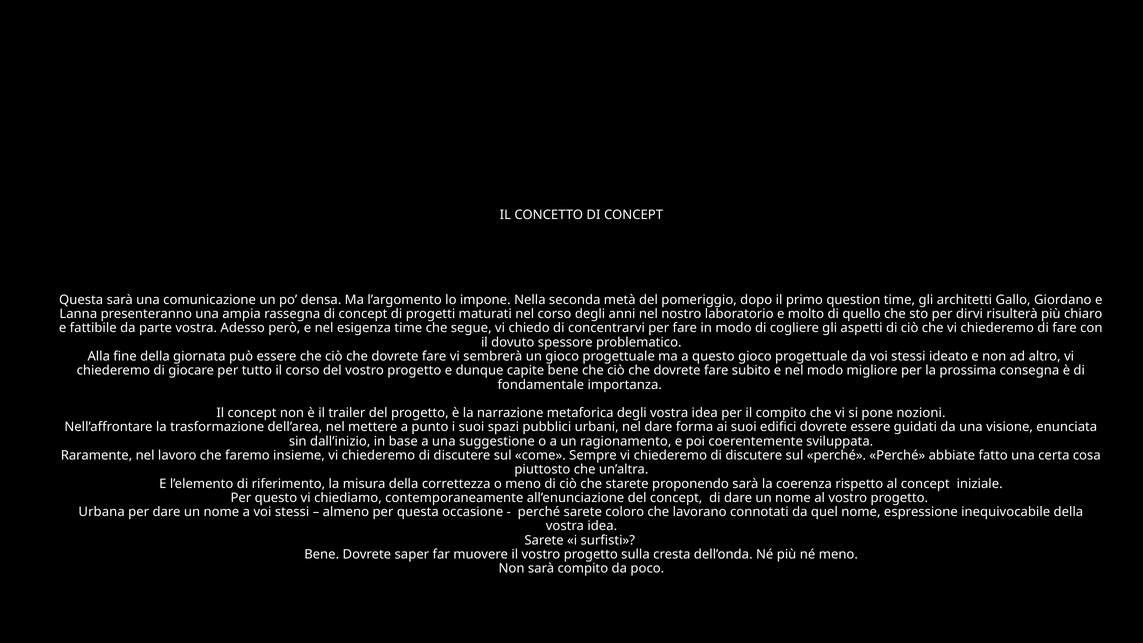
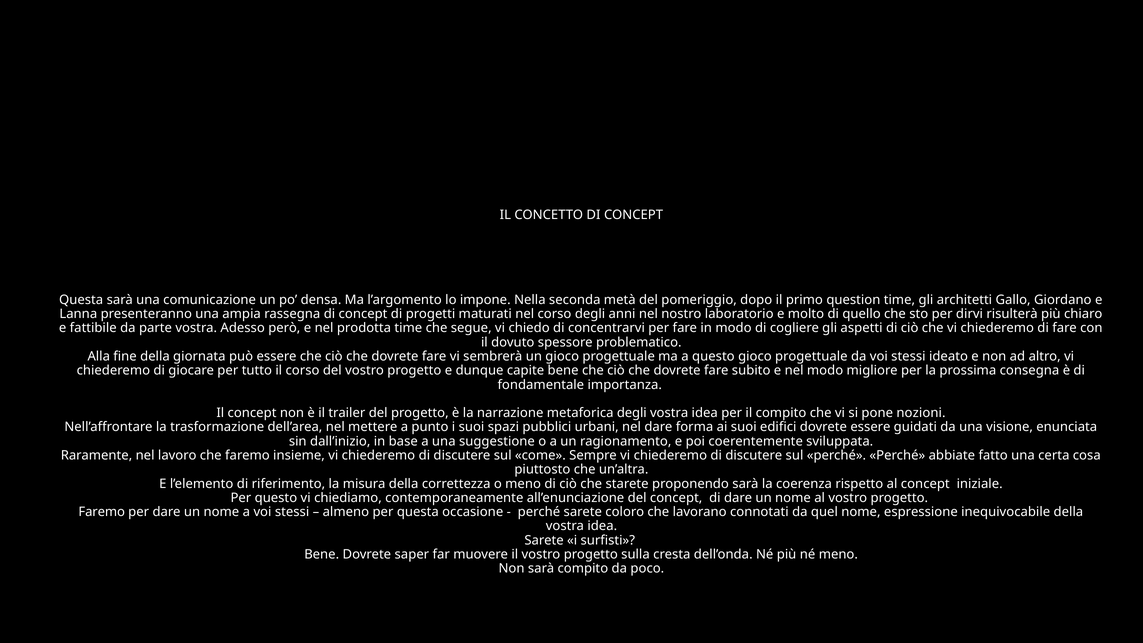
esigenza: esigenza -> prodotta (364, 328)
Urbana: Urbana -> Faremo (102, 512)
